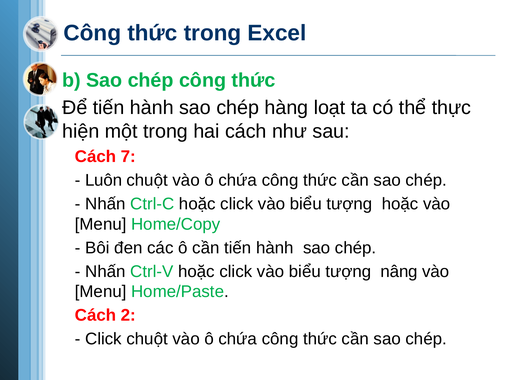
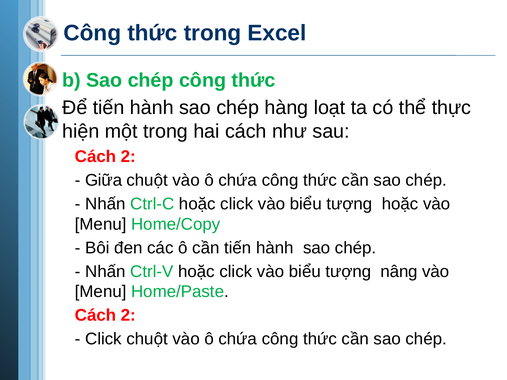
7: 7 -> 2 (128, 157)
Luôn: Luôn -> Giữa (104, 180)
